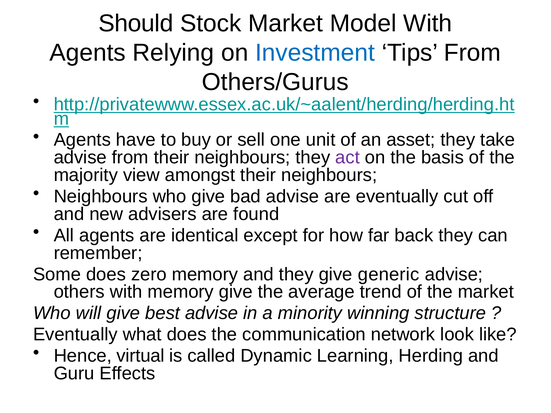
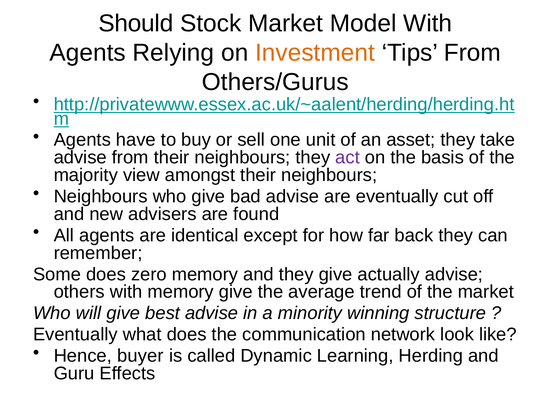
Investment colour: blue -> orange (315, 53)
generic: generic -> actually (389, 274)
virtual: virtual -> buyer (140, 356)
